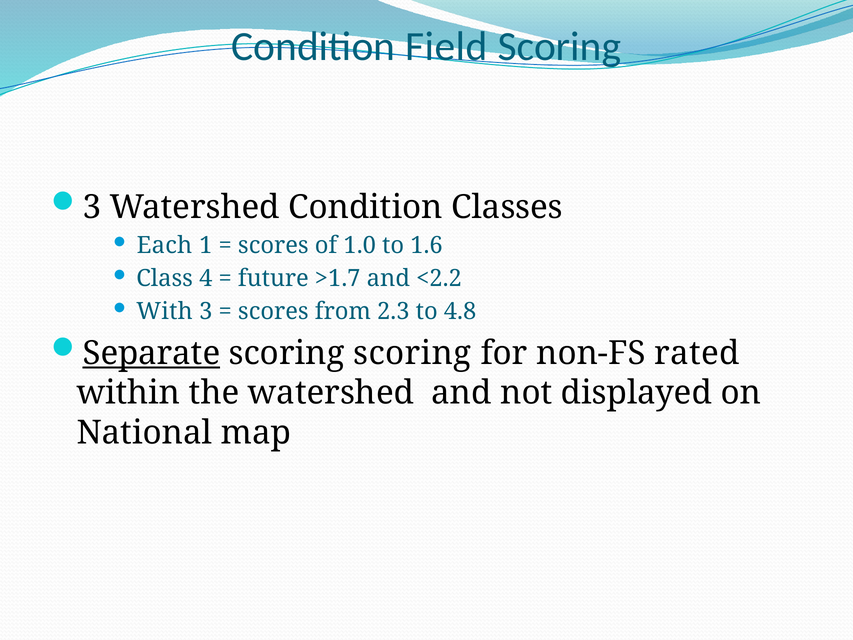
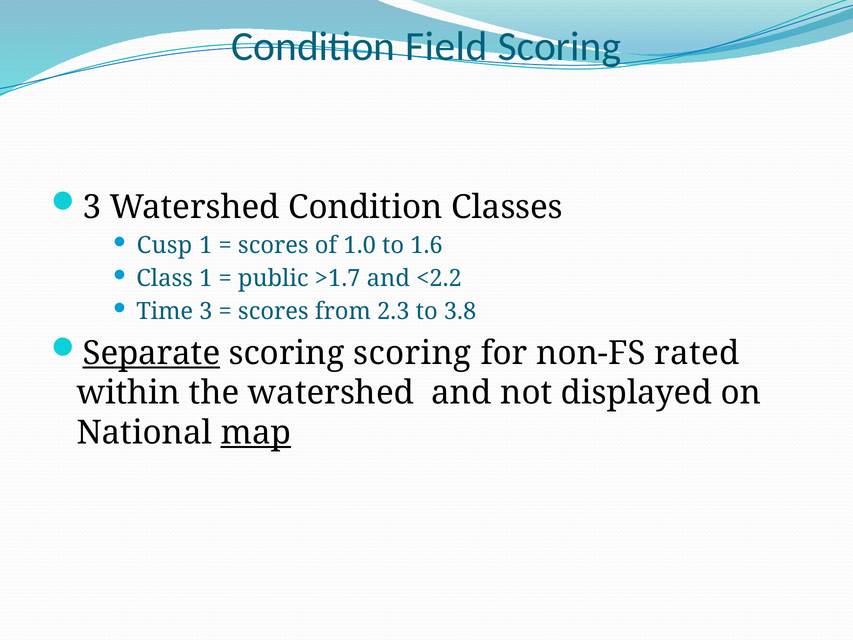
Each: Each -> Cusp (165, 245)
Class 4: 4 -> 1 (206, 278)
future: future -> public (273, 278)
With: With -> Time (165, 312)
4.8: 4.8 -> 3.8 (460, 312)
map underline: none -> present (256, 433)
